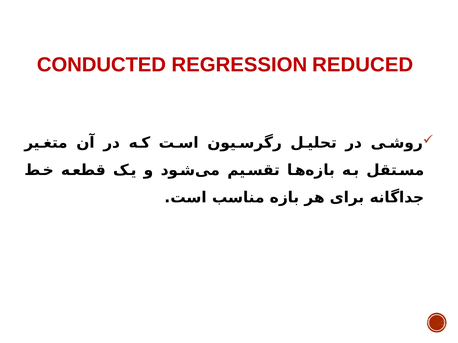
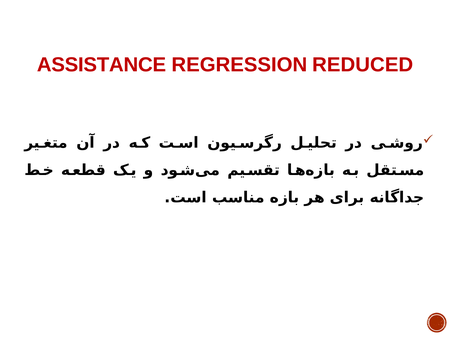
CONDUCTED: CONDUCTED -> ASSISTANCE (101, 65)
